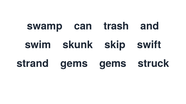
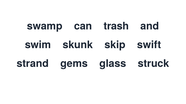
gems gems: gems -> glass (113, 64)
